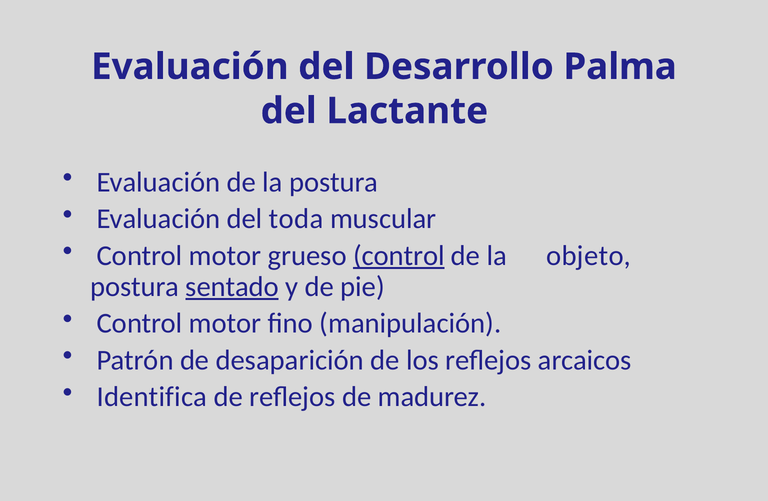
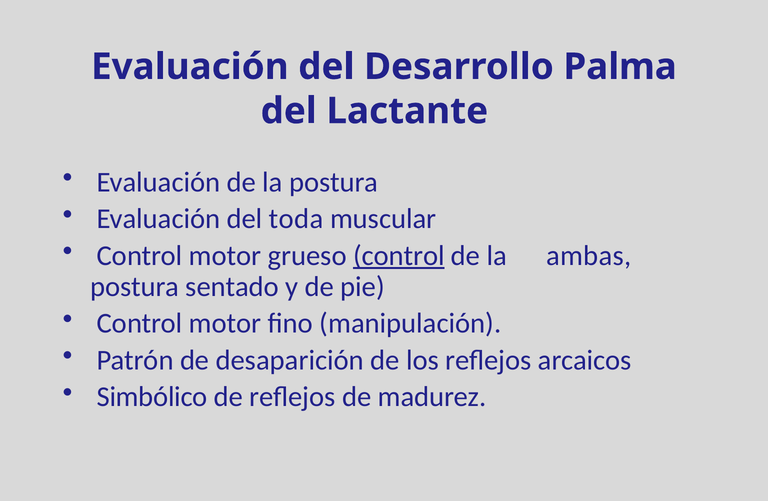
objeto: objeto -> ambas (589, 255)
sentado underline: present -> none (232, 286)
Identifica: Identifica -> Simbólico (152, 397)
